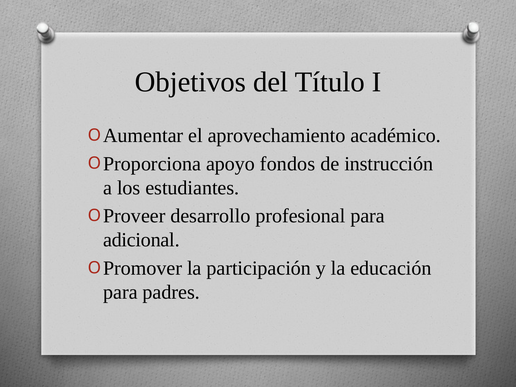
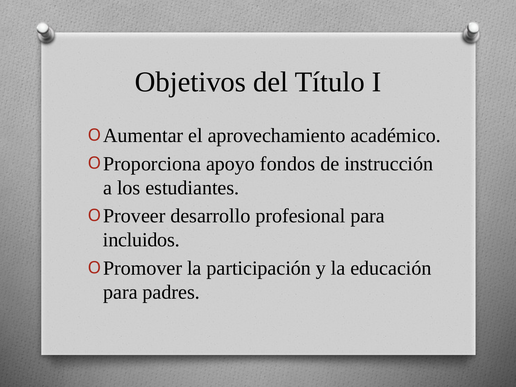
adicional: adicional -> incluidos (141, 240)
